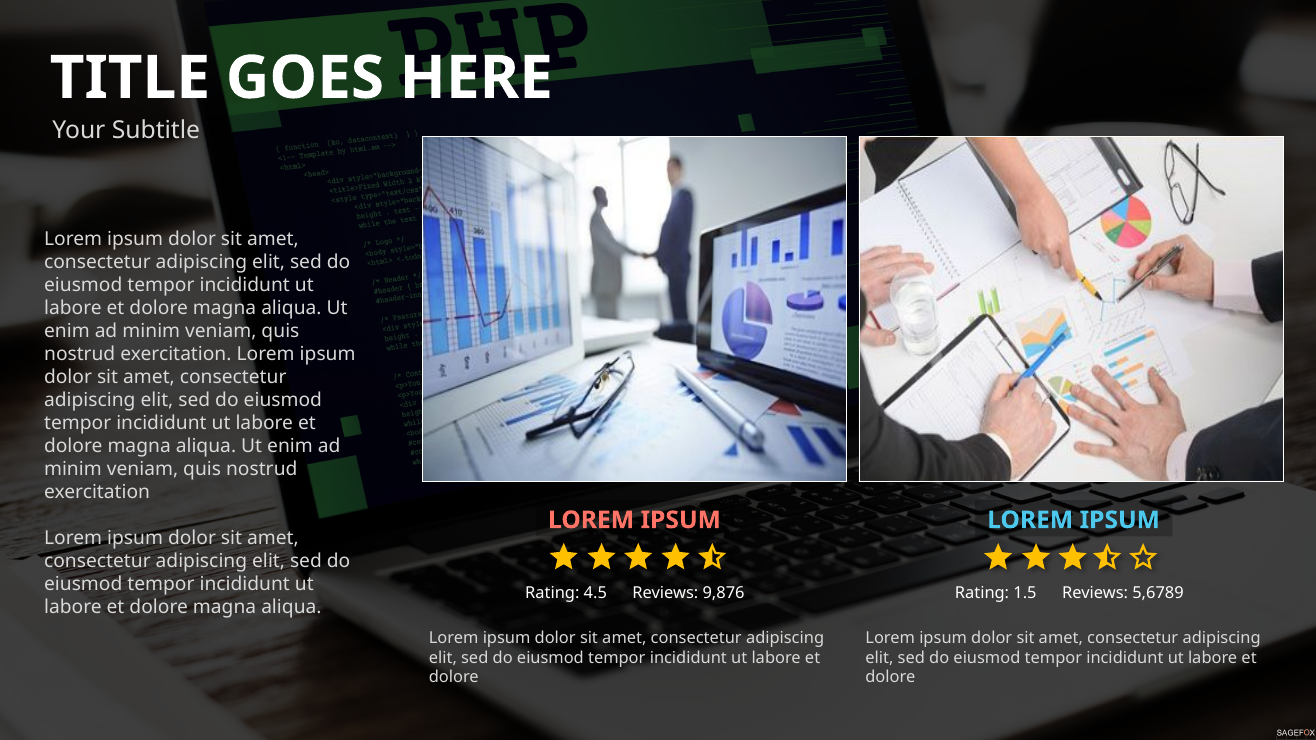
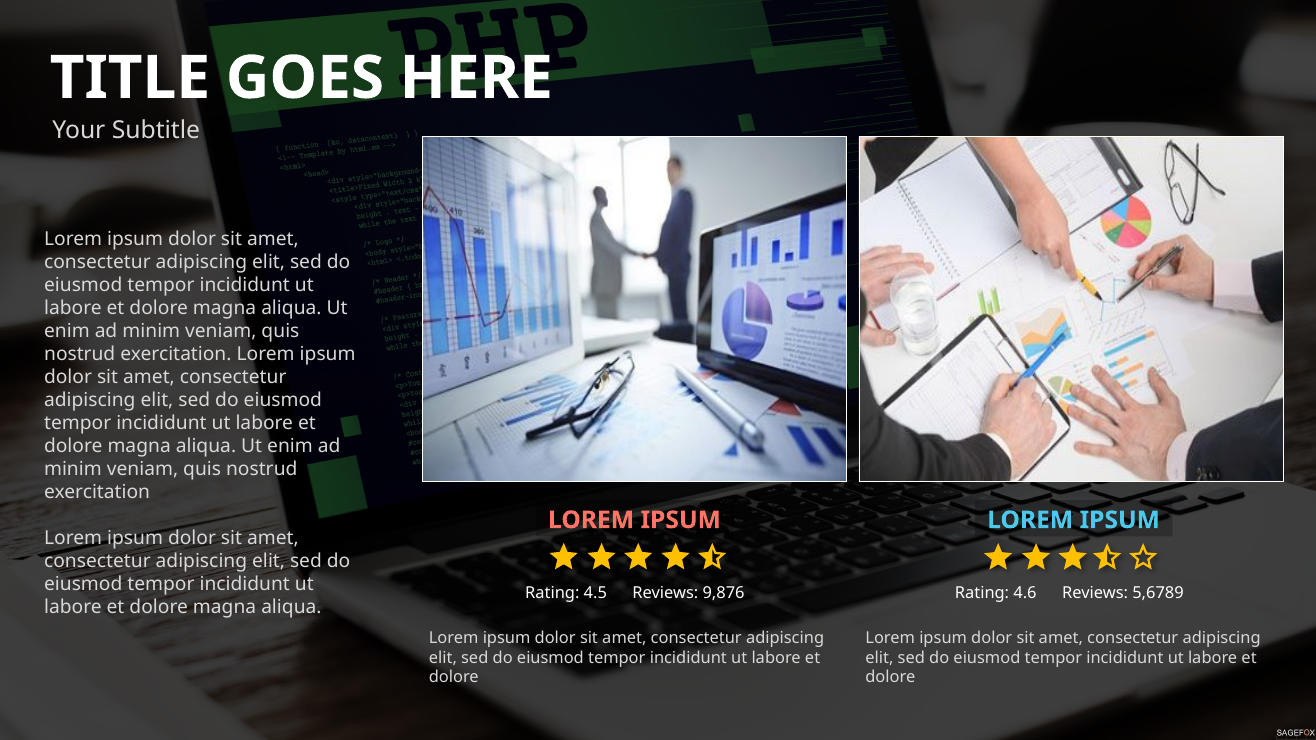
1.5: 1.5 -> 4.6 (1025, 593)
